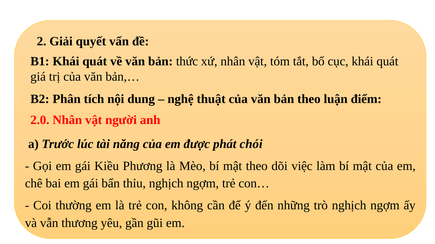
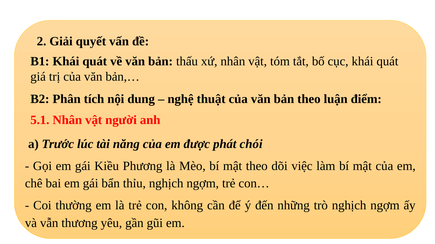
thức: thức -> thấu (187, 61)
2.0: 2.0 -> 5.1 (40, 120)
